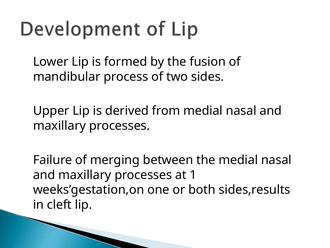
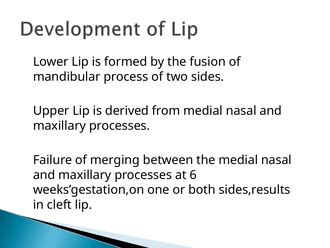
1: 1 -> 6 (193, 175)
